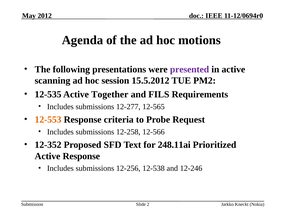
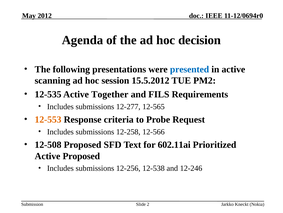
motions: motions -> decision (200, 40)
presented colour: purple -> blue (190, 69)
12-352: 12-352 -> 12-508 (48, 144)
248.11ai: 248.11ai -> 602.11ai (174, 144)
Active Response: Response -> Proposed (81, 156)
